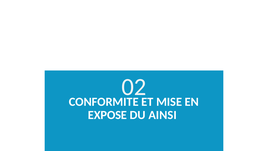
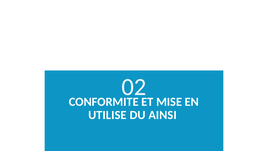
EXPOSE: EXPOSE -> UTILISE (107, 115)
